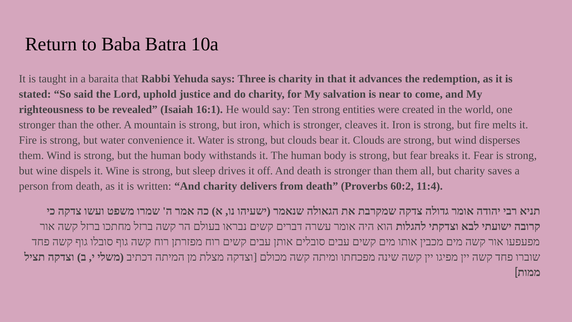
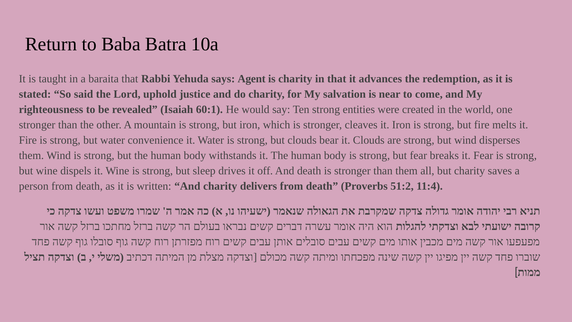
Three: Three -> Agent (252, 79)
16:1: 16:1 -> 60:1 (209, 109)
60:2: 60:2 -> 51:2 (402, 186)
